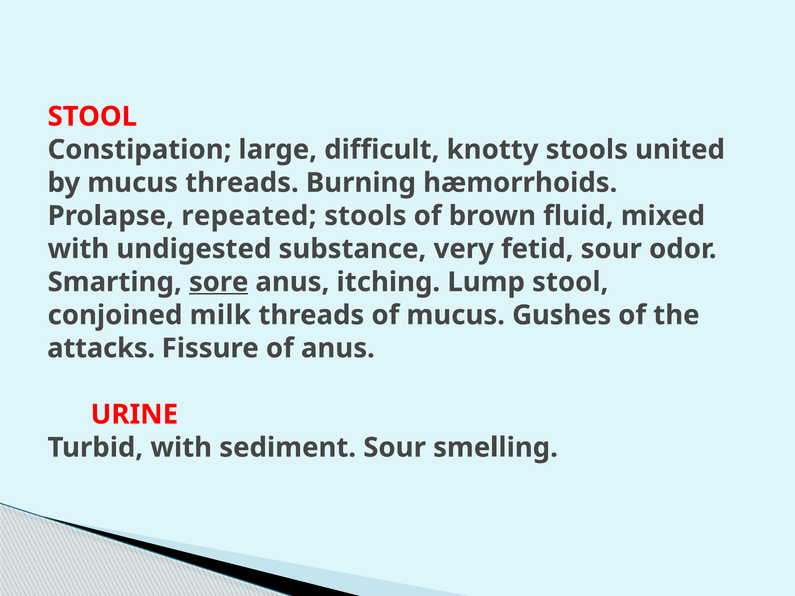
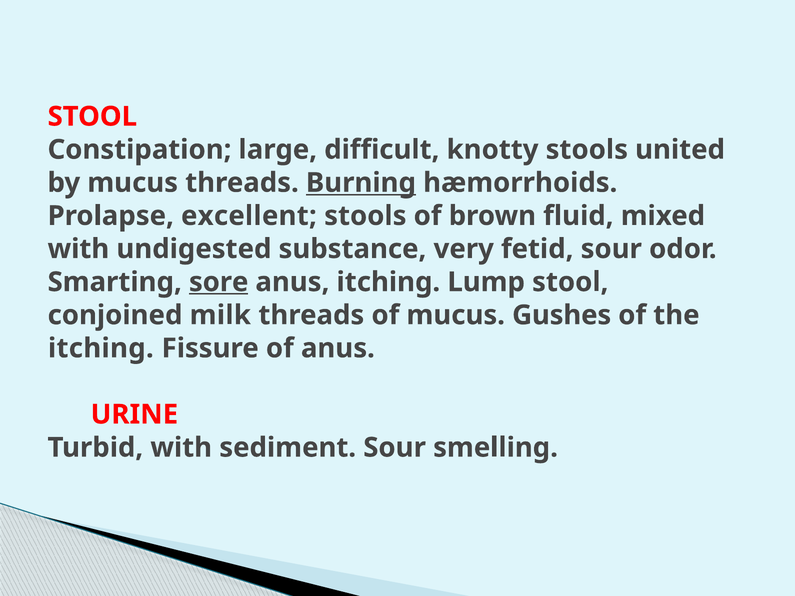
Burning underline: none -> present (361, 183)
repeated: repeated -> excellent (249, 216)
attacks: attacks -> itching (101, 348)
